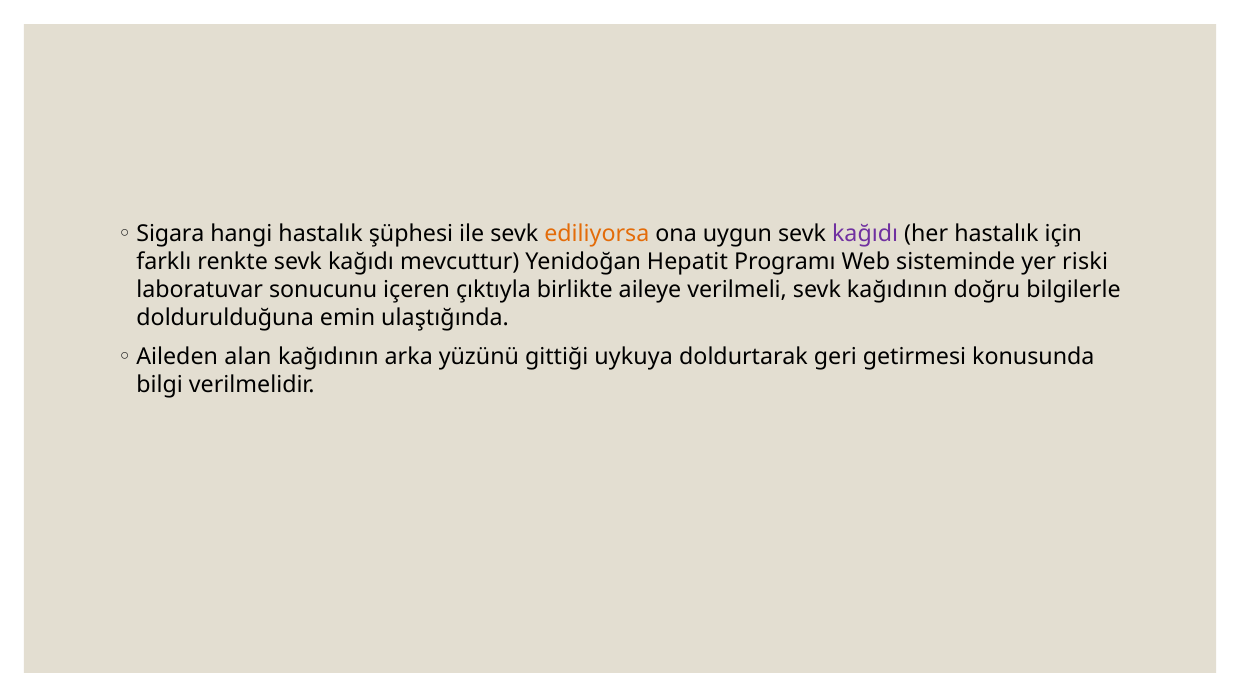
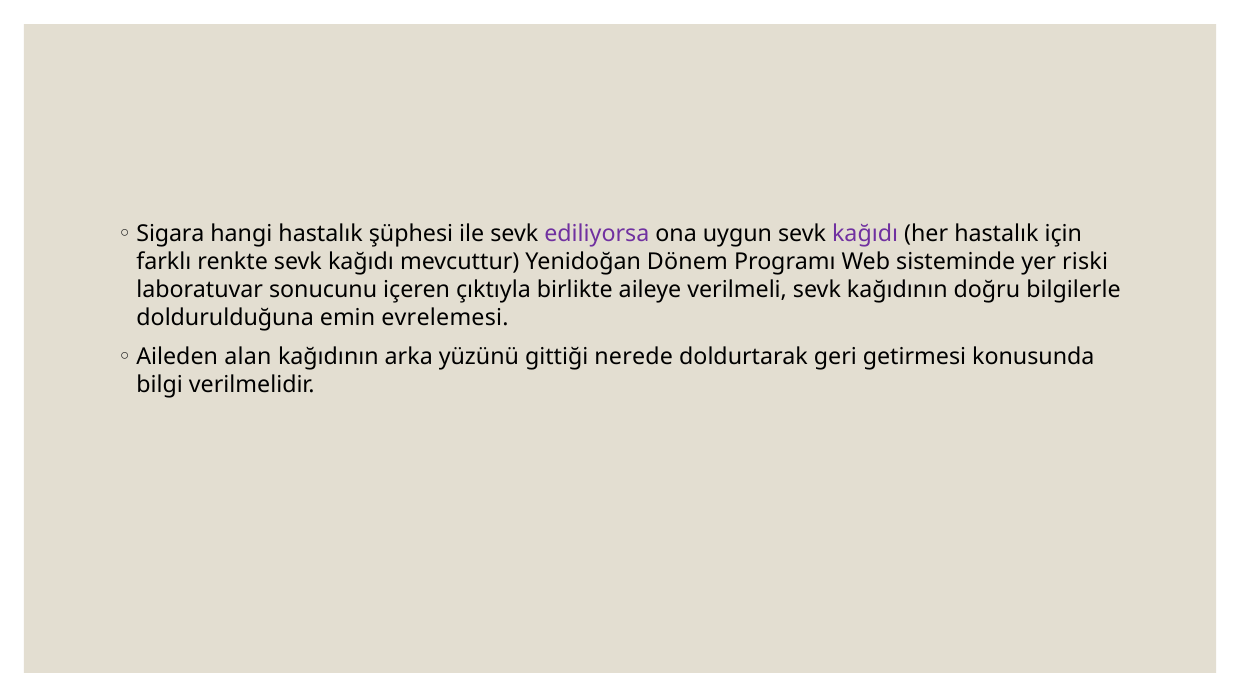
ediliyorsa colour: orange -> purple (597, 234)
Hepatit: Hepatit -> Dönem (687, 262)
ulaştığında: ulaştığında -> evrelemesi (445, 318)
uykuya: uykuya -> nerede (634, 357)
